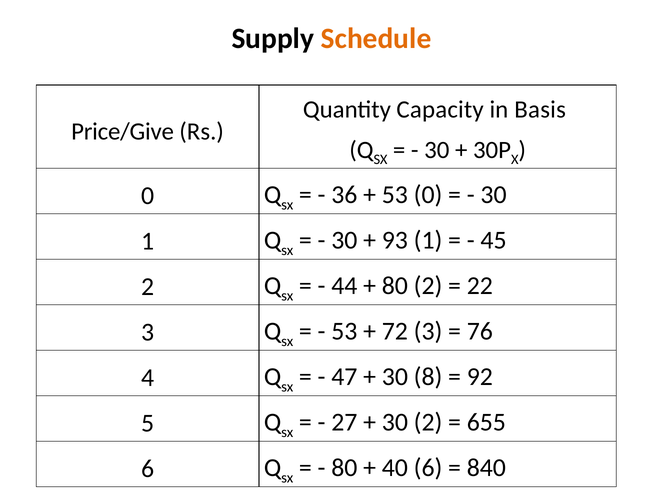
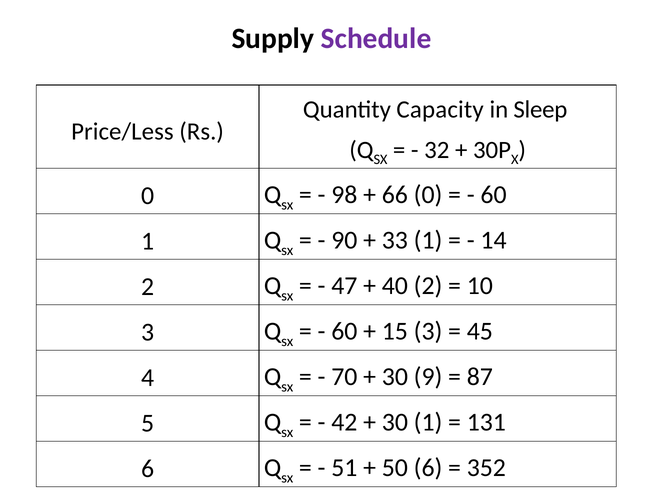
Schedule colour: orange -> purple (376, 39)
Basis: Basis -> Sleep (540, 110)
Price/Give: Price/Give -> Price/Less (122, 132)
30: 30 -> 32 (437, 150)
36: 36 -> 98 (344, 195)
53: 53 -> 66 (395, 195)
30: 30 -> 60 (494, 195)
30: 30 -> 90 (344, 240)
93: 93 -> 33 (395, 240)
45: 45 -> 14 (494, 240)
44: 44 -> 47 (344, 286)
80: 80 -> 40 (395, 286)
22: 22 -> 10 (480, 286)
53: 53 -> 60 (344, 331)
72: 72 -> 15 (395, 331)
76: 76 -> 45 (480, 331)
47: 47 -> 70 (344, 377)
8: 8 -> 9 (428, 377)
92: 92 -> 87 (480, 377)
27: 27 -> 42 (344, 422)
30 2: 2 -> 1 (428, 422)
655: 655 -> 131 (486, 422)
80: 80 -> 51 (344, 468)
40: 40 -> 50 (395, 468)
840: 840 -> 352 (486, 468)
